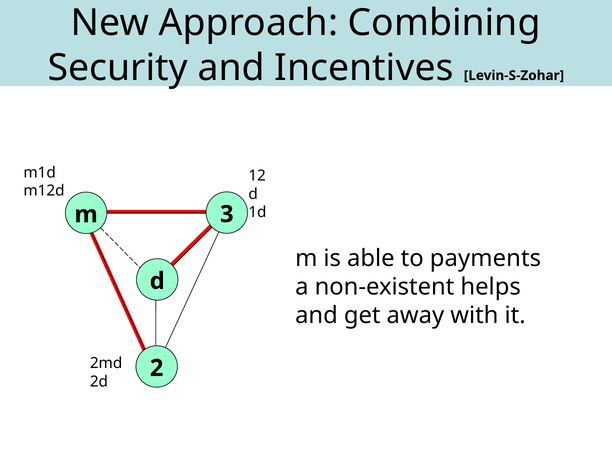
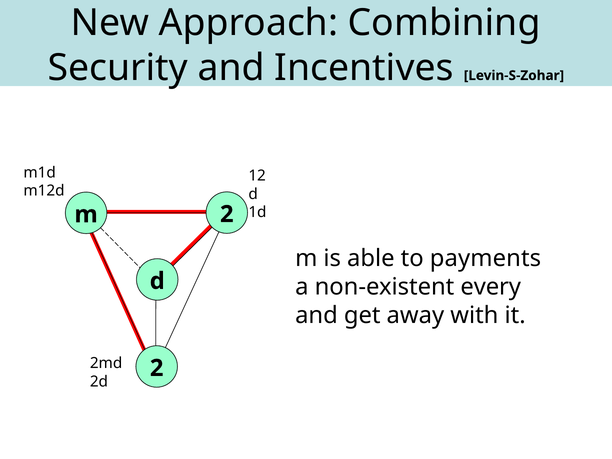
m 3: 3 -> 2 (227, 214)
helps: helps -> every (491, 287)
